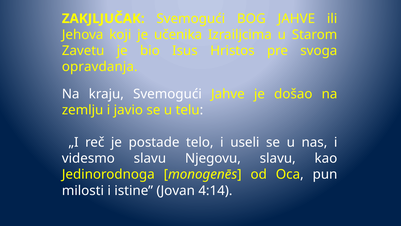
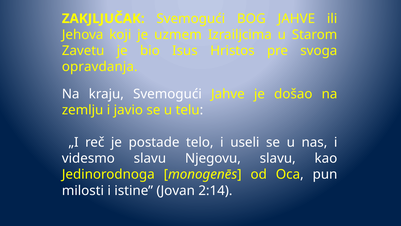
učenika: učenika -> uzmem (178, 35)
4:14: 4:14 -> 2:14 (215, 190)
